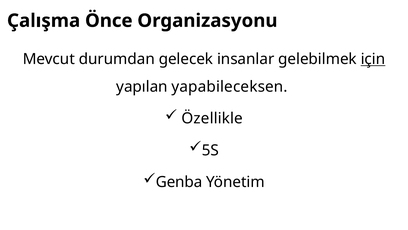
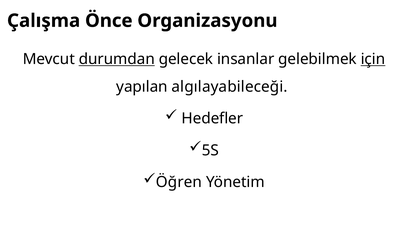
durumdan underline: none -> present (117, 59)
yapabileceksen: yapabileceksen -> algılayabileceği (230, 86)
Özellikle: Özellikle -> Hedefler (212, 118)
Genba: Genba -> Öğren (179, 182)
